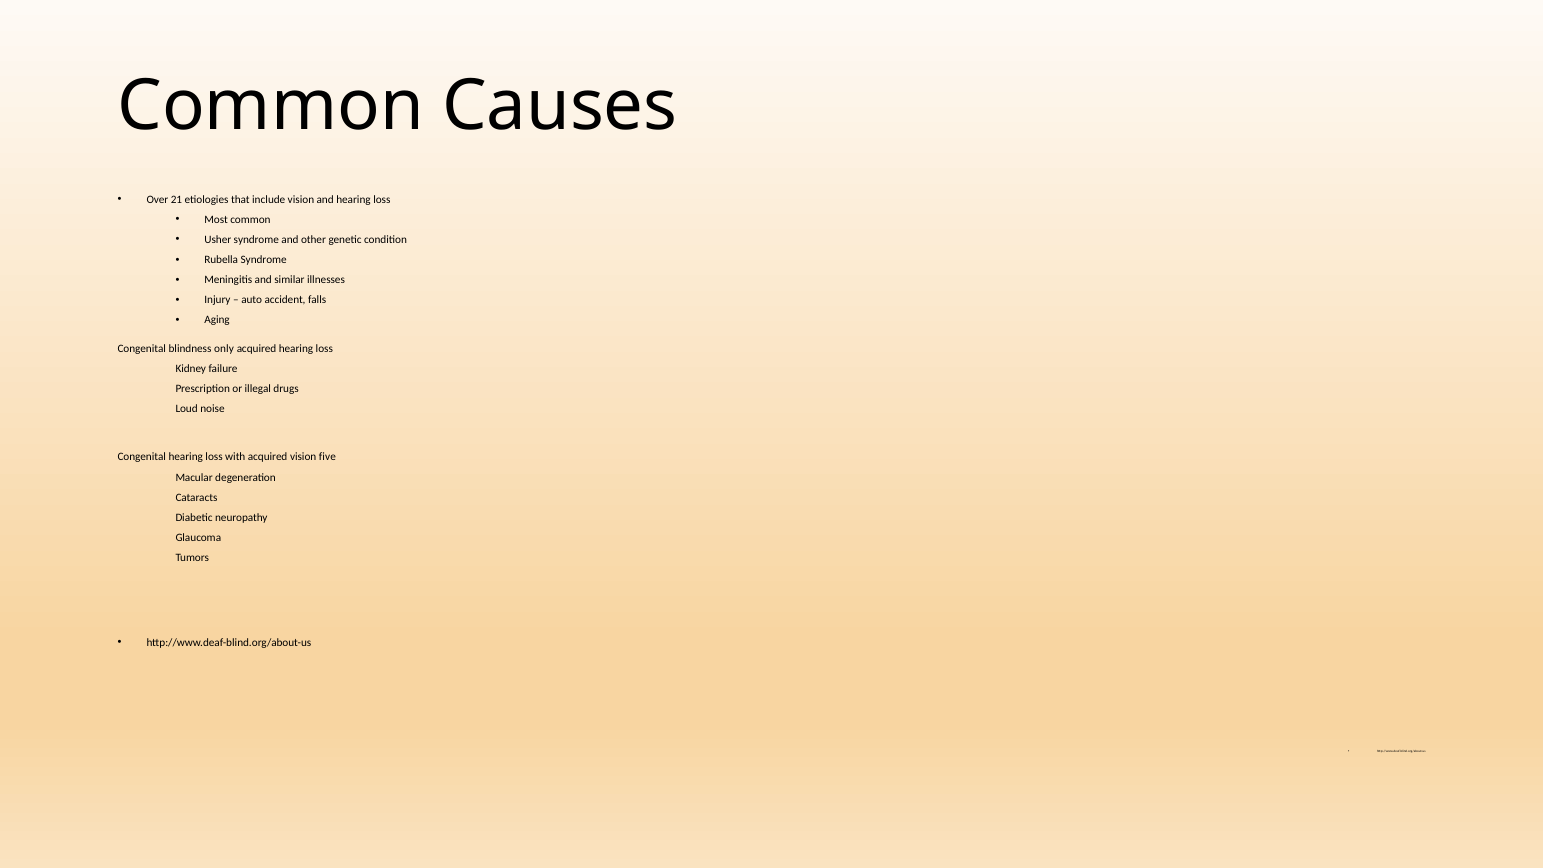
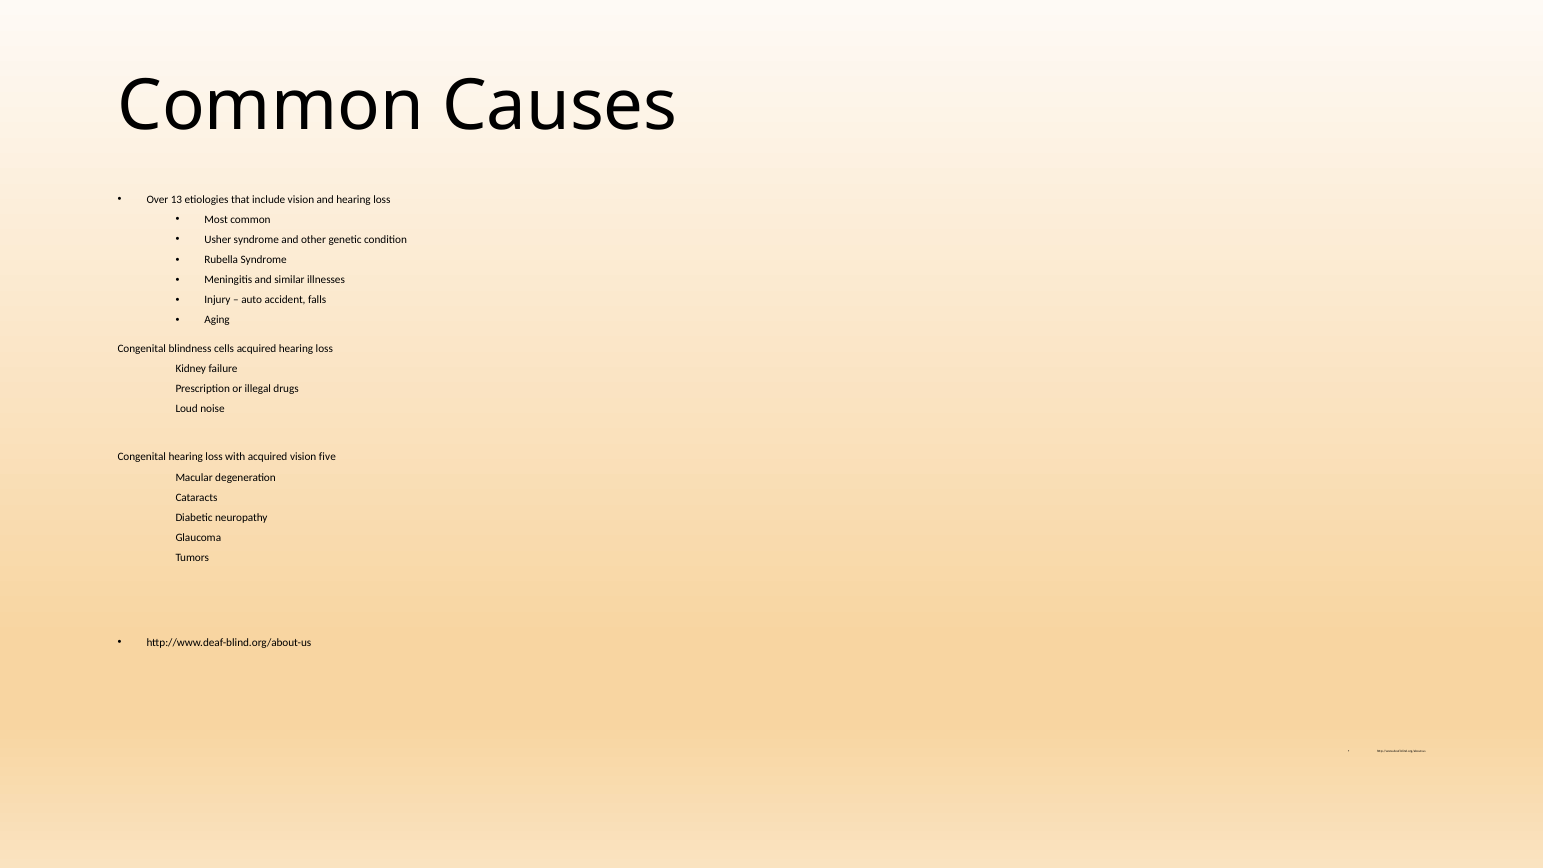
21: 21 -> 13 (177, 199)
only: only -> cells (224, 348)
